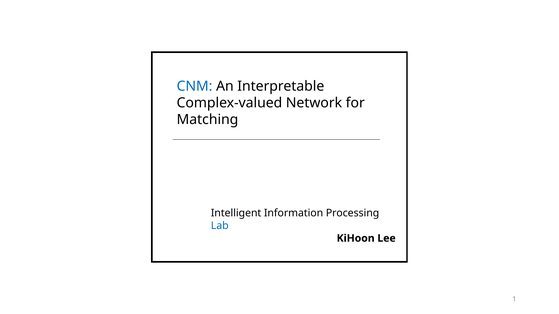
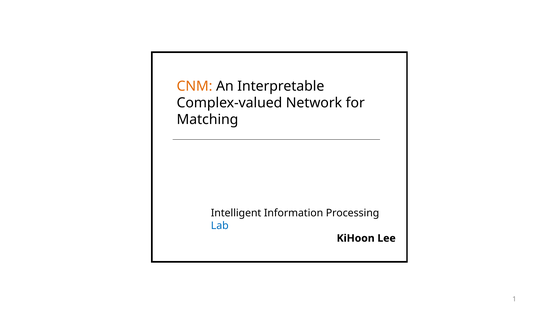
CNM colour: blue -> orange (195, 86)
